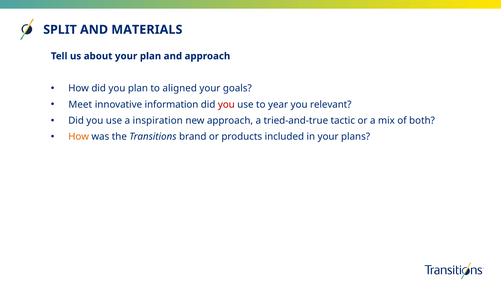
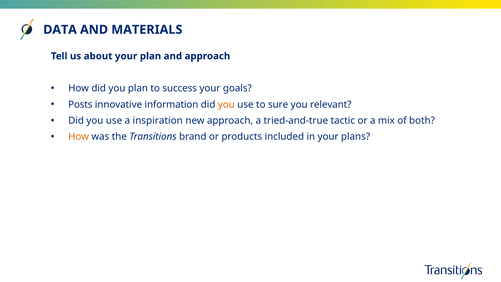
SPLIT: SPLIT -> DATA (60, 30)
aligned: aligned -> success (180, 88)
Meet: Meet -> Posts (80, 104)
you colour: red -> orange (226, 104)
year: year -> sure (278, 104)
